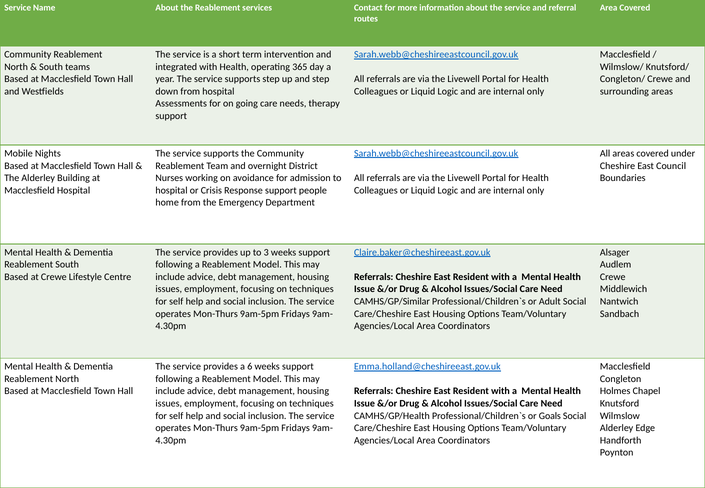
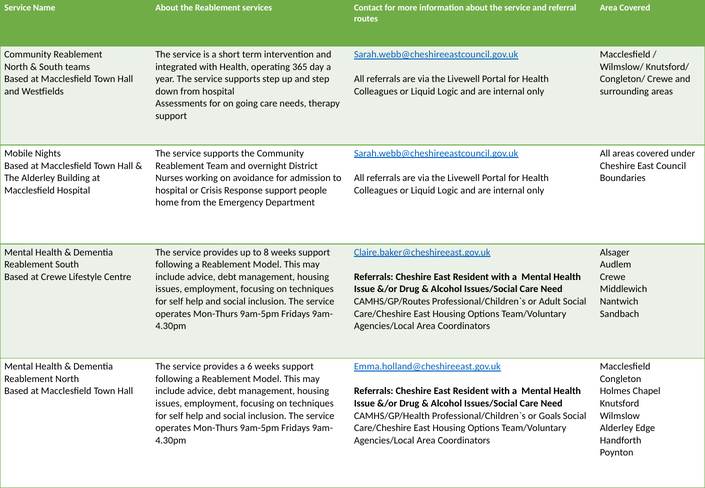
3: 3 -> 8 (266, 252)
CAMHS/GP/Similar: CAMHS/GP/Similar -> CAMHS/GP/Routes (392, 302)
